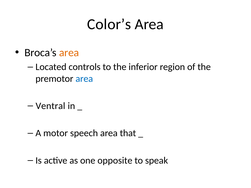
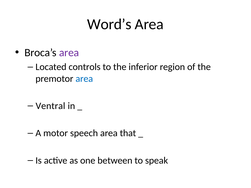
Color’s: Color’s -> Word’s (109, 24)
area colour: orange -> purple (69, 53)
opposite: opposite -> between (115, 161)
